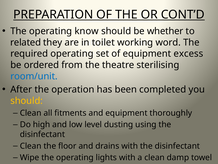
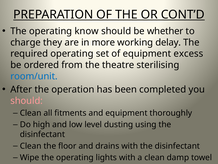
related: related -> charge (26, 42)
toilet: toilet -> more (103, 42)
word: word -> delay (168, 42)
should colour: yellow -> pink (27, 101)
